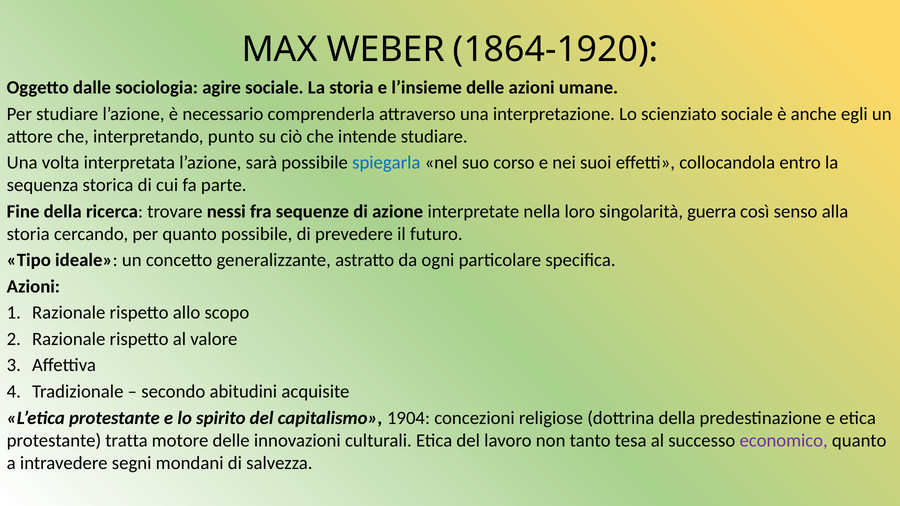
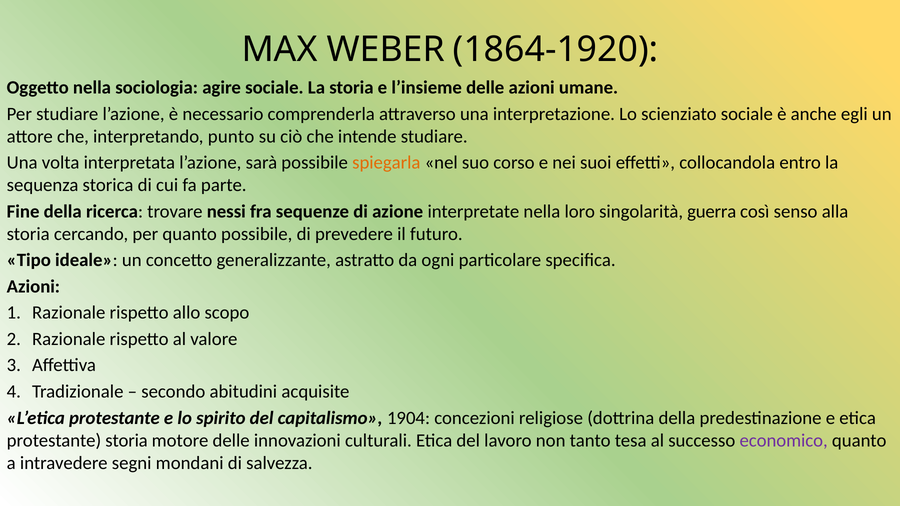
Oggetto dalle: dalle -> nella (92, 88)
spiegarla colour: blue -> orange (386, 163)
protestante tratta: tratta -> storia (127, 441)
